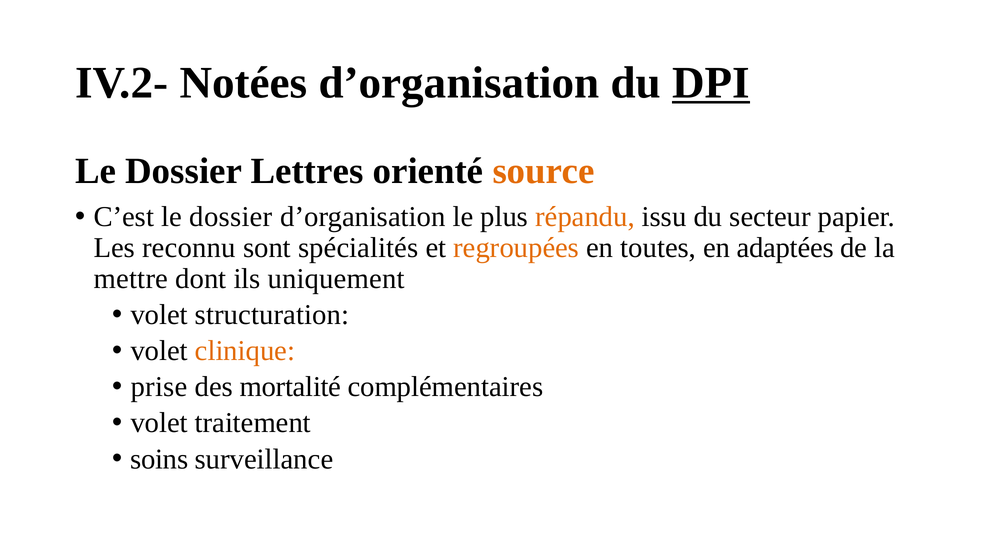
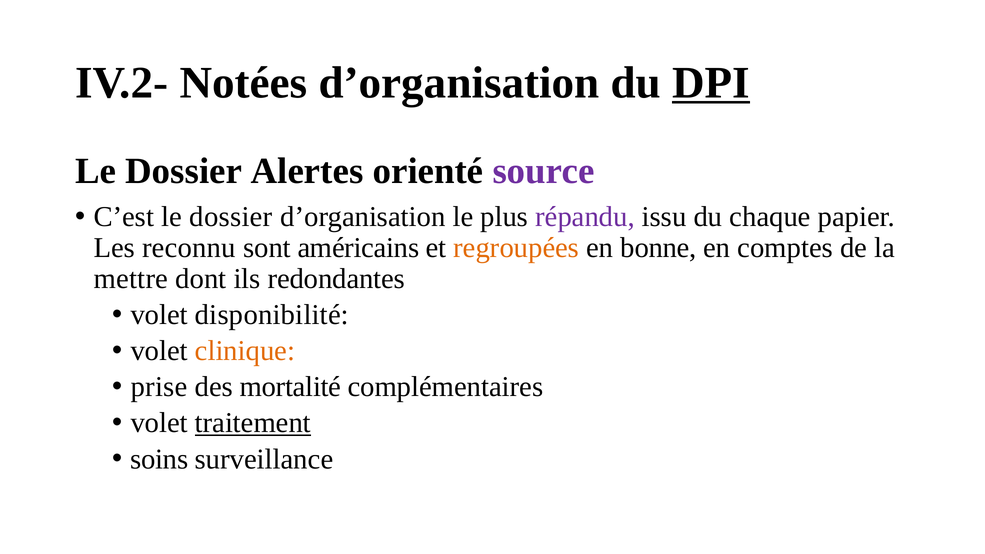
Lettres: Lettres -> Alertes (307, 171)
source colour: orange -> purple (544, 171)
répandu colour: orange -> purple (585, 217)
secteur: secteur -> chaque (770, 217)
spécialités: spécialités -> américains (358, 248)
toutes: toutes -> bonne (658, 248)
adaptées: adaptées -> comptes (785, 248)
uniquement: uniquement -> redondantes (336, 279)
structuration: structuration -> disponibilité (272, 315)
traitement underline: none -> present (253, 423)
